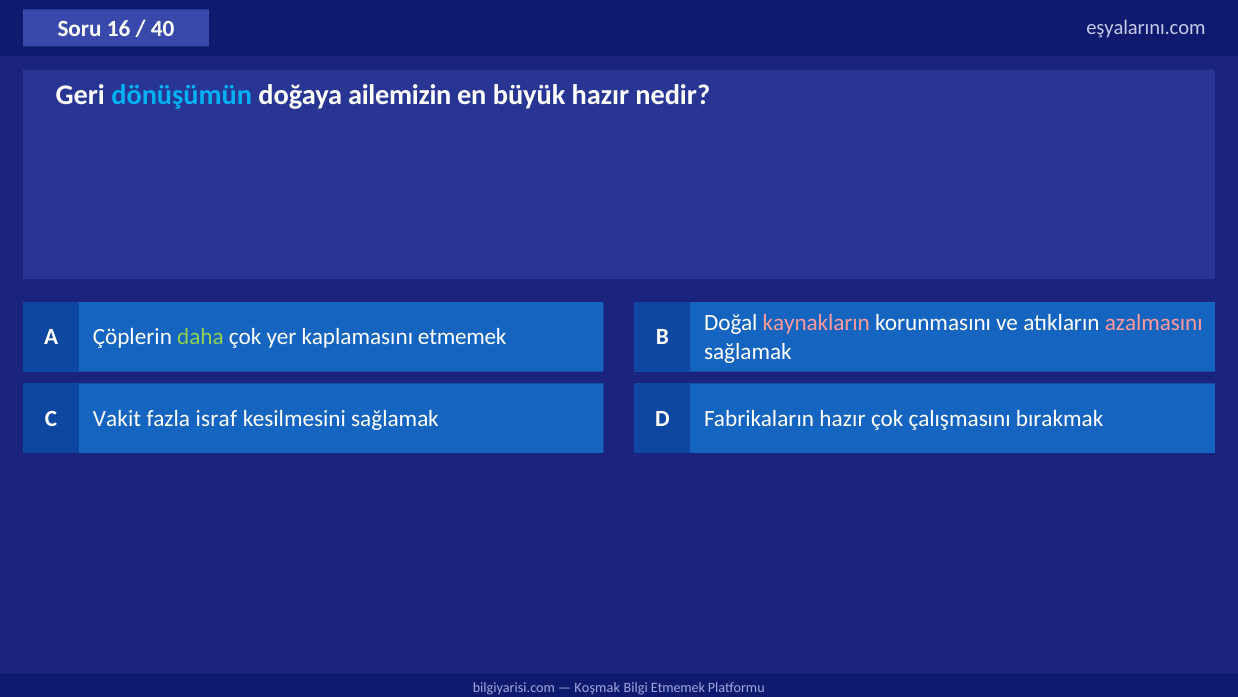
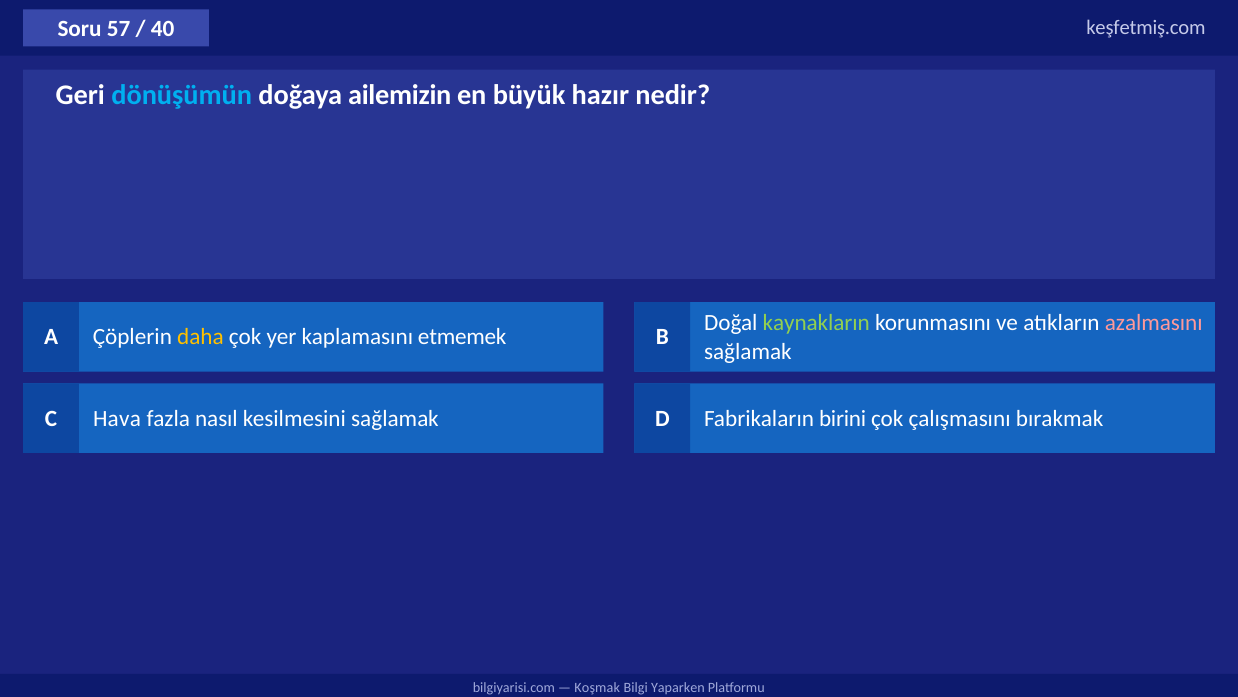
16: 16 -> 57 (119, 28)
eşyalarını.com: eşyalarını.com -> keşfetmiş.com (1146, 28)
kaynakların colour: pink -> light green (816, 323)
daha colour: light green -> yellow (200, 337)
Vakit: Vakit -> Hava (117, 418)
israf: israf -> nasıl (216, 418)
Fabrikaların hazır: hazır -> birini (843, 418)
Bilgi Etmemek: Etmemek -> Yaparken (678, 687)
